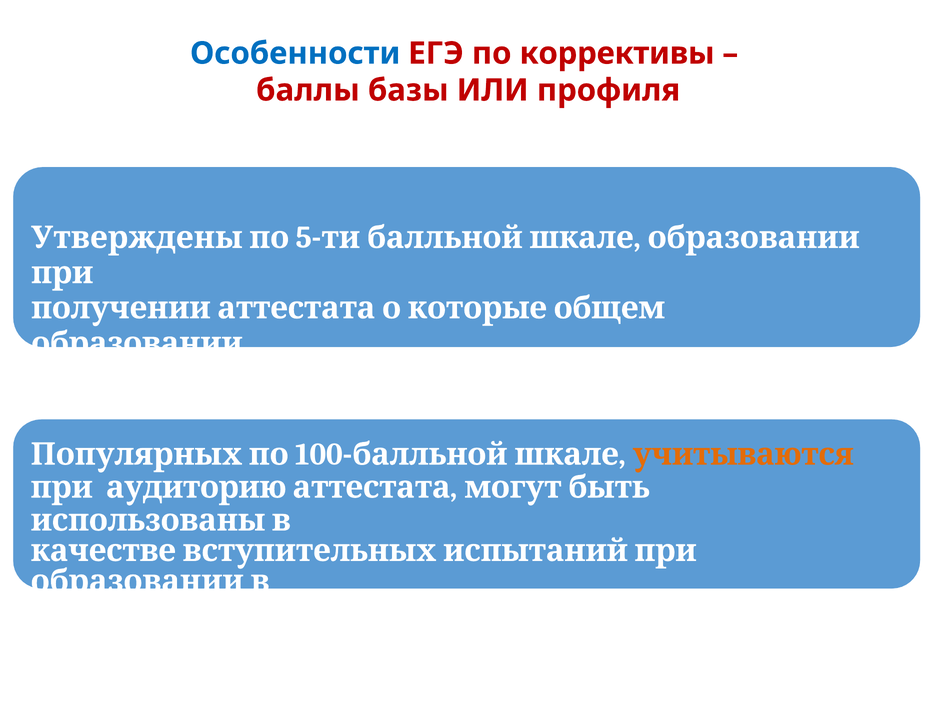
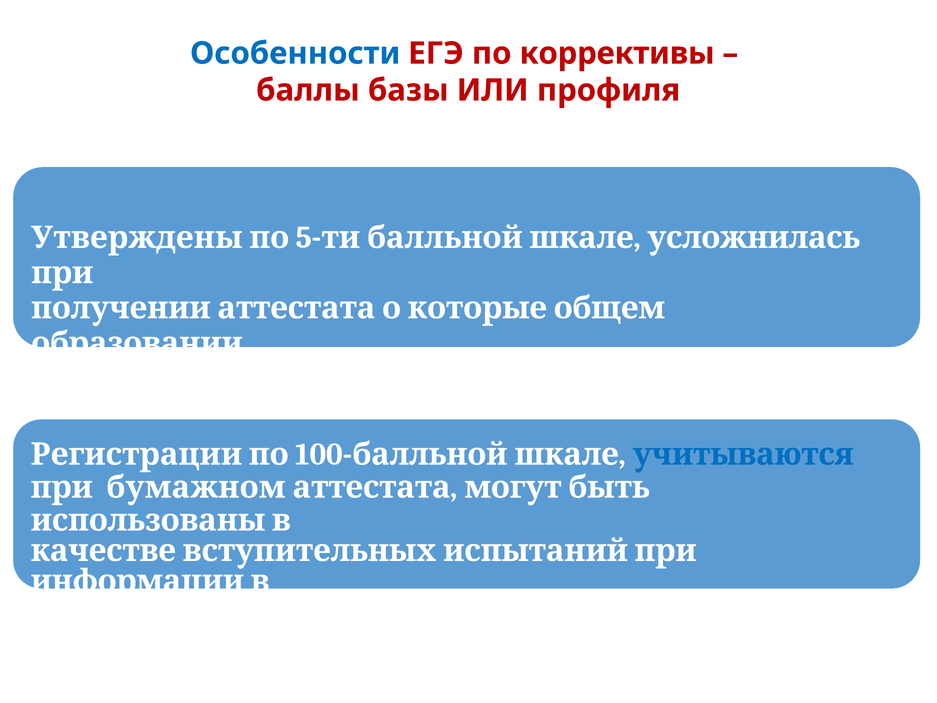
шкале образовании: образовании -> усложнилась (754, 238)
Популярных: Популярных -> Регистрации (136, 454)
учитываются colour: orange -> blue (743, 454)
аудиторию: аудиторию -> бумажном (196, 487)
образовании: образовании -> информации (137, 581)
